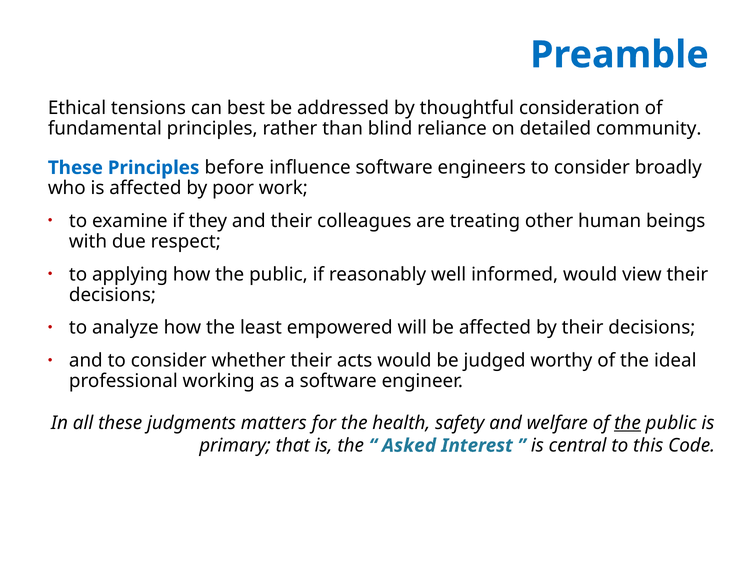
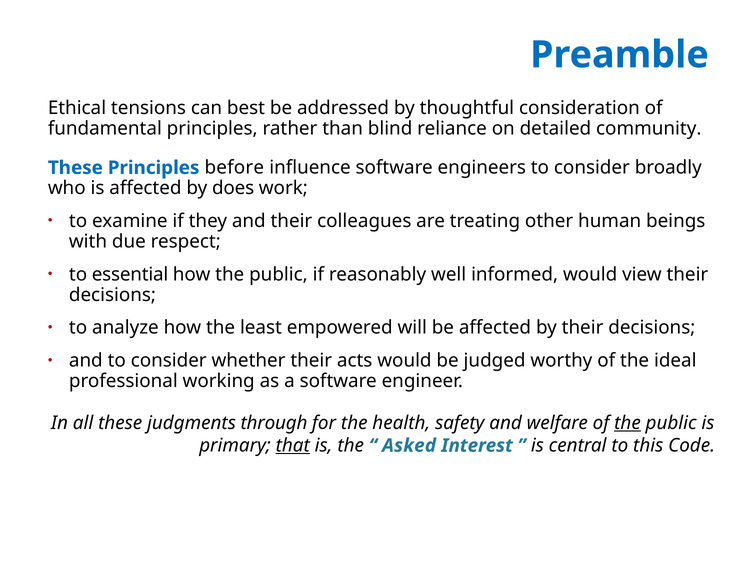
poor: poor -> does (233, 188)
applying: applying -> essential (130, 274)
matters: matters -> through (274, 423)
that underline: none -> present (293, 445)
